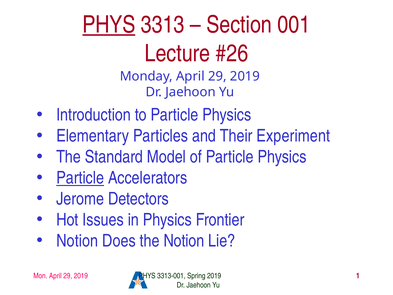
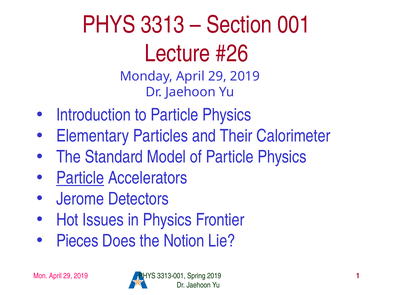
PHYS underline: present -> none (109, 25)
Experiment: Experiment -> Calorimeter (293, 136)
Notion: Notion -> Pieces (77, 241)
